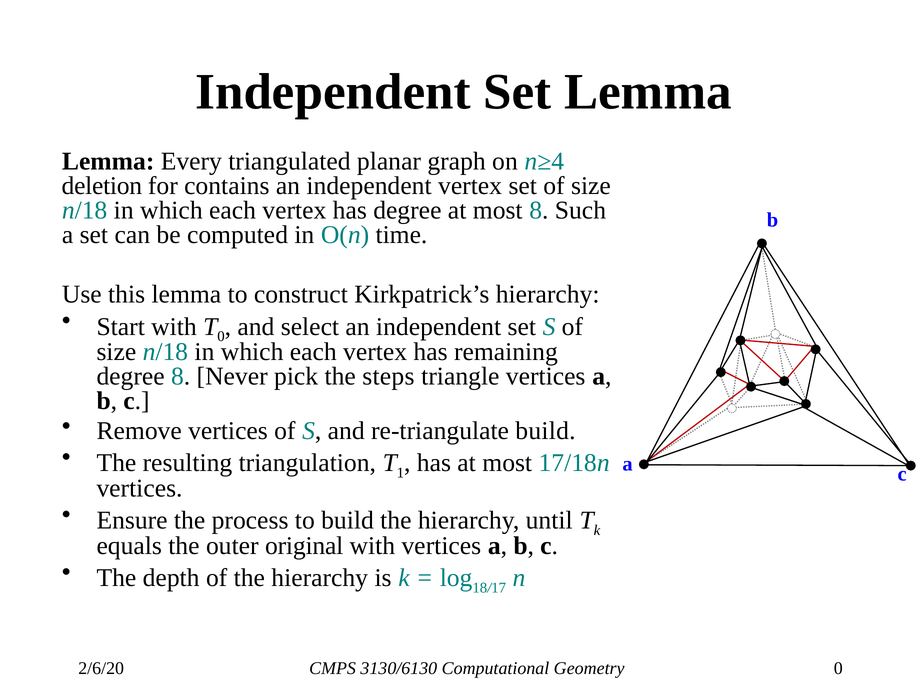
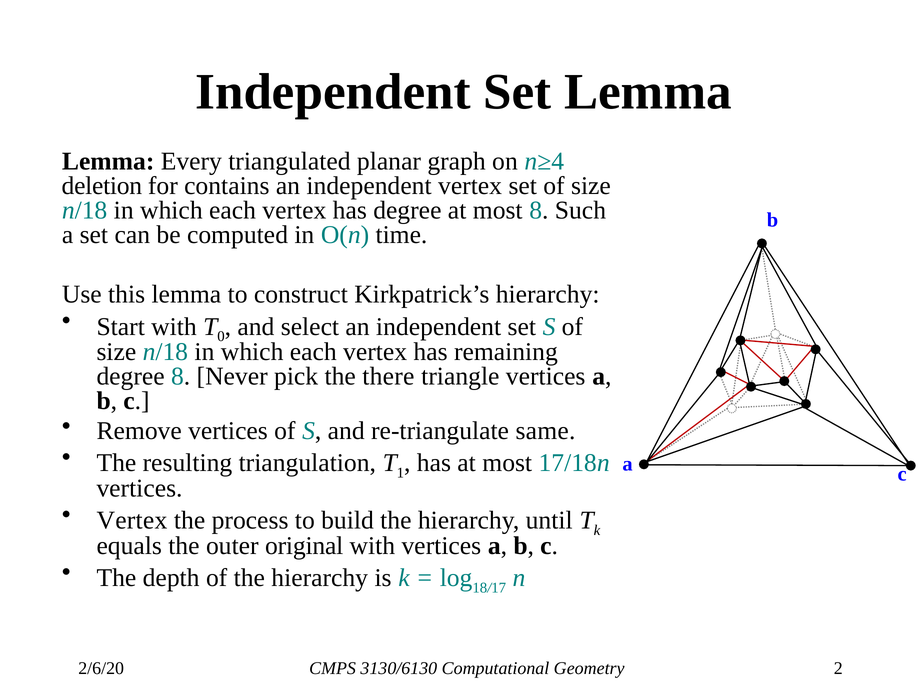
steps: steps -> there (388, 377)
re-triangulate build: build -> same (546, 431)
Ensure: Ensure -> Vertex (132, 521)
Geometry 0: 0 -> 2 (838, 669)
